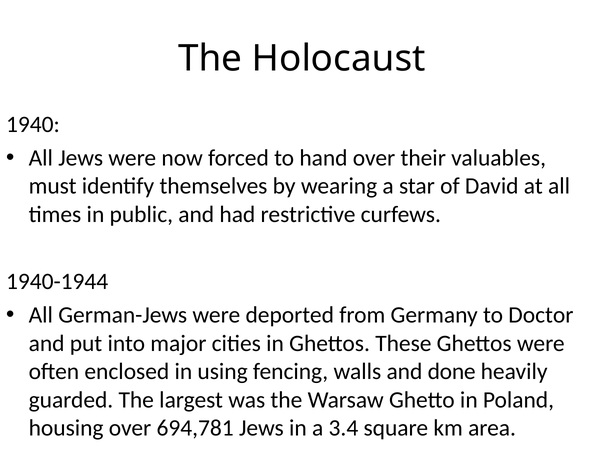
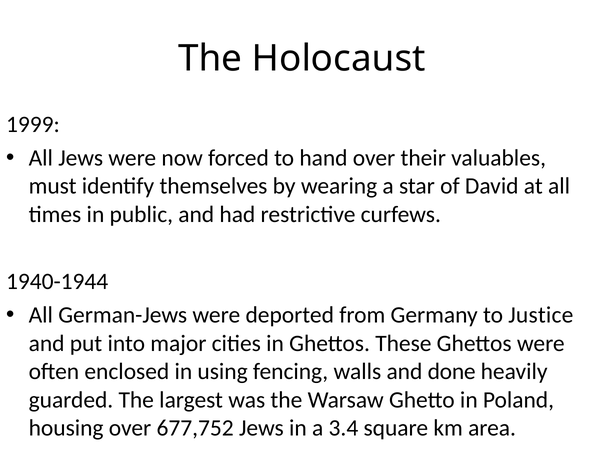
1940: 1940 -> 1999 (33, 124)
Doctor: Doctor -> Justice (541, 315)
694,781: 694,781 -> 677,752 (195, 428)
